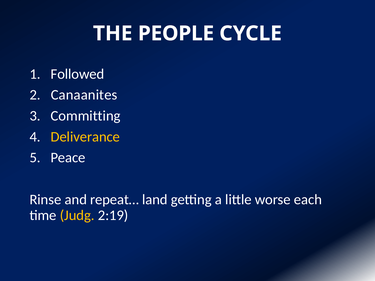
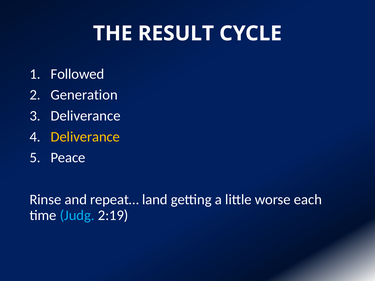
PEOPLE: PEOPLE -> RESULT (176, 33)
Canaanites: Canaanites -> Generation (84, 95)
Committing: Committing -> Deliverance (86, 116)
Judg colour: yellow -> light blue (77, 215)
